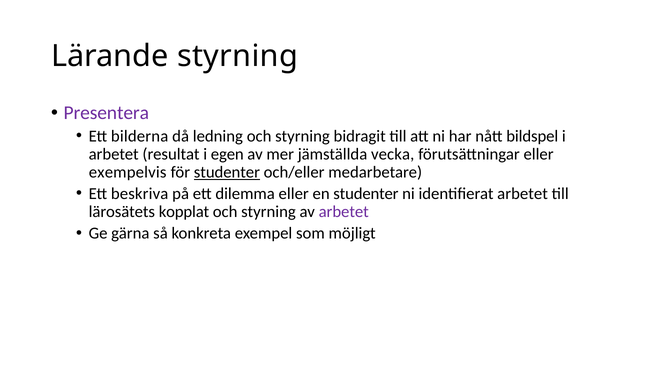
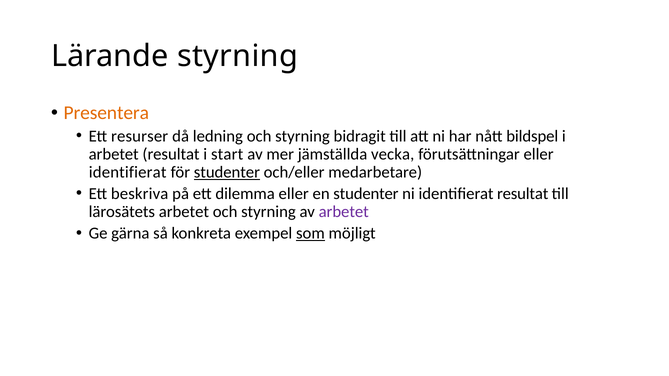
Presentera colour: purple -> orange (106, 113)
bilderna: bilderna -> resurser (140, 136)
egen: egen -> start (227, 154)
exempelvis: exempelvis -> identifierat (128, 172)
identifierat arbetet: arbetet -> resultat (523, 194)
lärosätets kopplat: kopplat -> arbetet (184, 212)
som underline: none -> present (310, 233)
